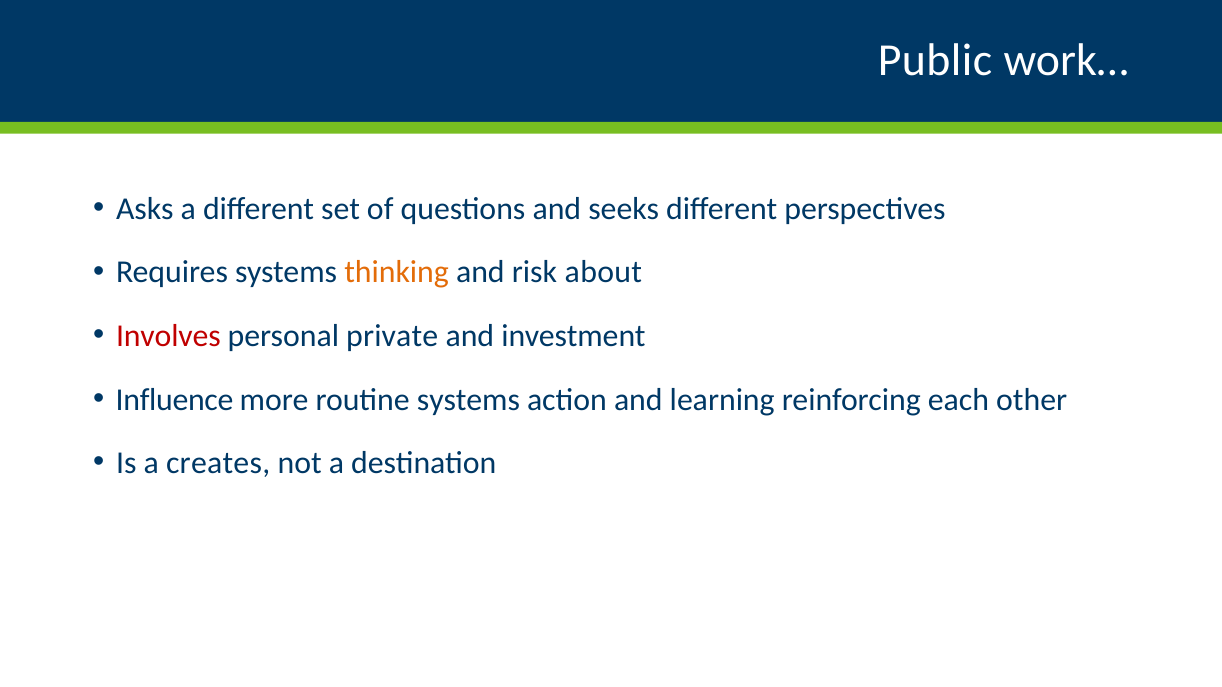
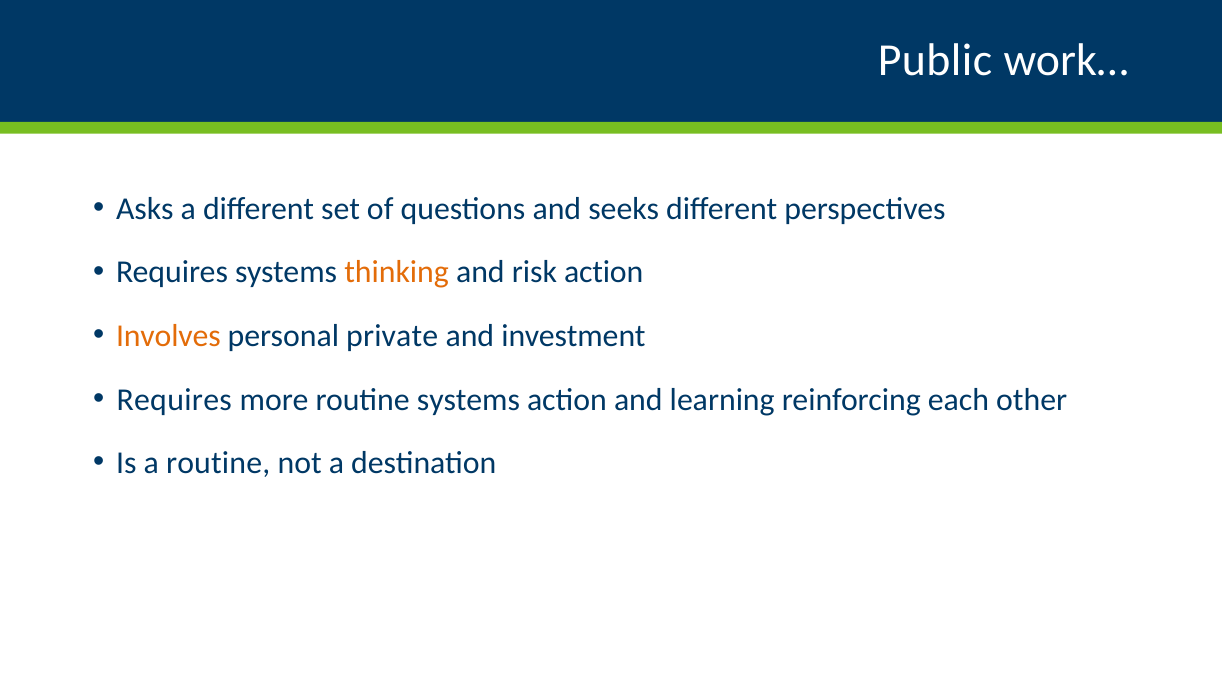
risk about: about -> action (604, 273)
Involves colour: red -> orange (168, 336)
Influence: Influence -> Requires (174, 400)
a creates: creates -> routine (218, 463)
